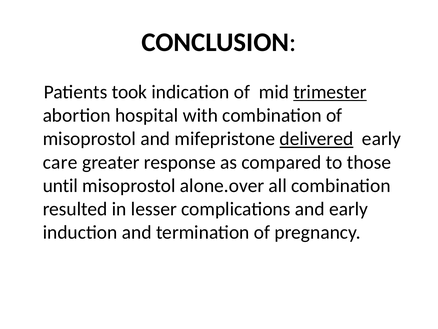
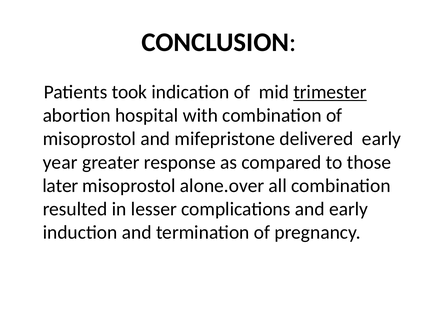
delivered underline: present -> none (316, 139)
care: care -> year (60, 162)
until: until -> later (60, 185)
